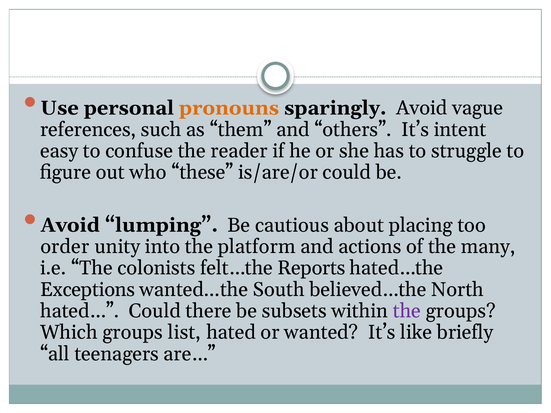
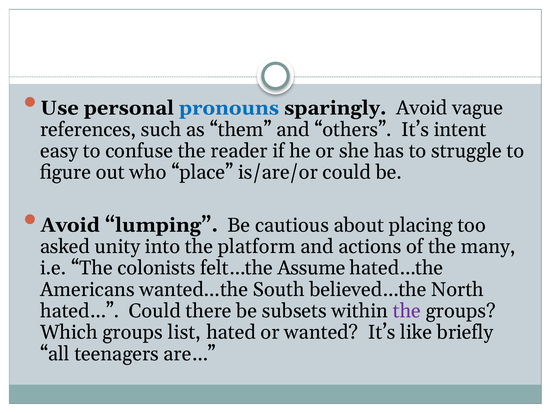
pronouns colour: orange -> blue (229, 108)
these: these -> place (202, 172)
order: order -> asked (65, 247)
Reports: Reports -> Assume (311, 268)
Exceptions: Exceptions -> Americans (87, 290)
